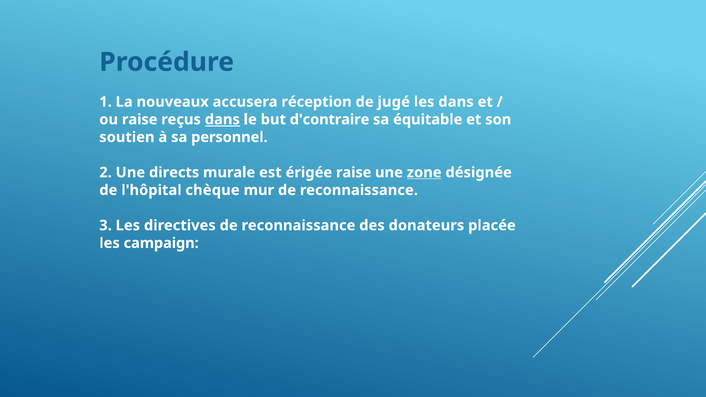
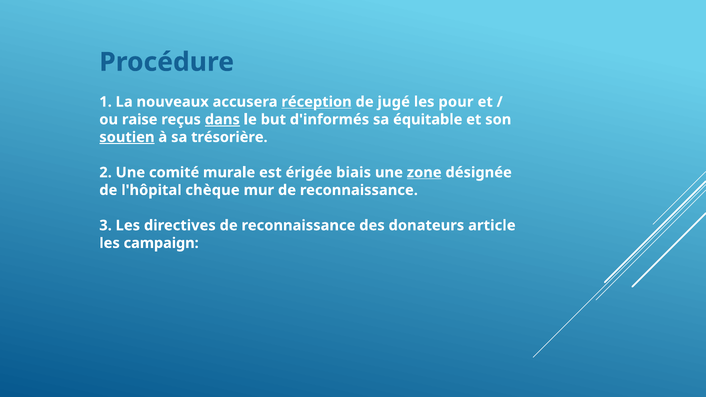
réception underline: none -> present (317, 102)
les dans: dans -> pour (456, 102)
d'contraire: d'contraire -> d'informés (329, 120)
soutien underline: none -> present (127, 137)
personnel: personnel -> trésorière (229, 137)
directs: directs -> comité (174, 173)
érigée raise: raise -> biais (354, 173)
placée: placée -> article (492, 225)
